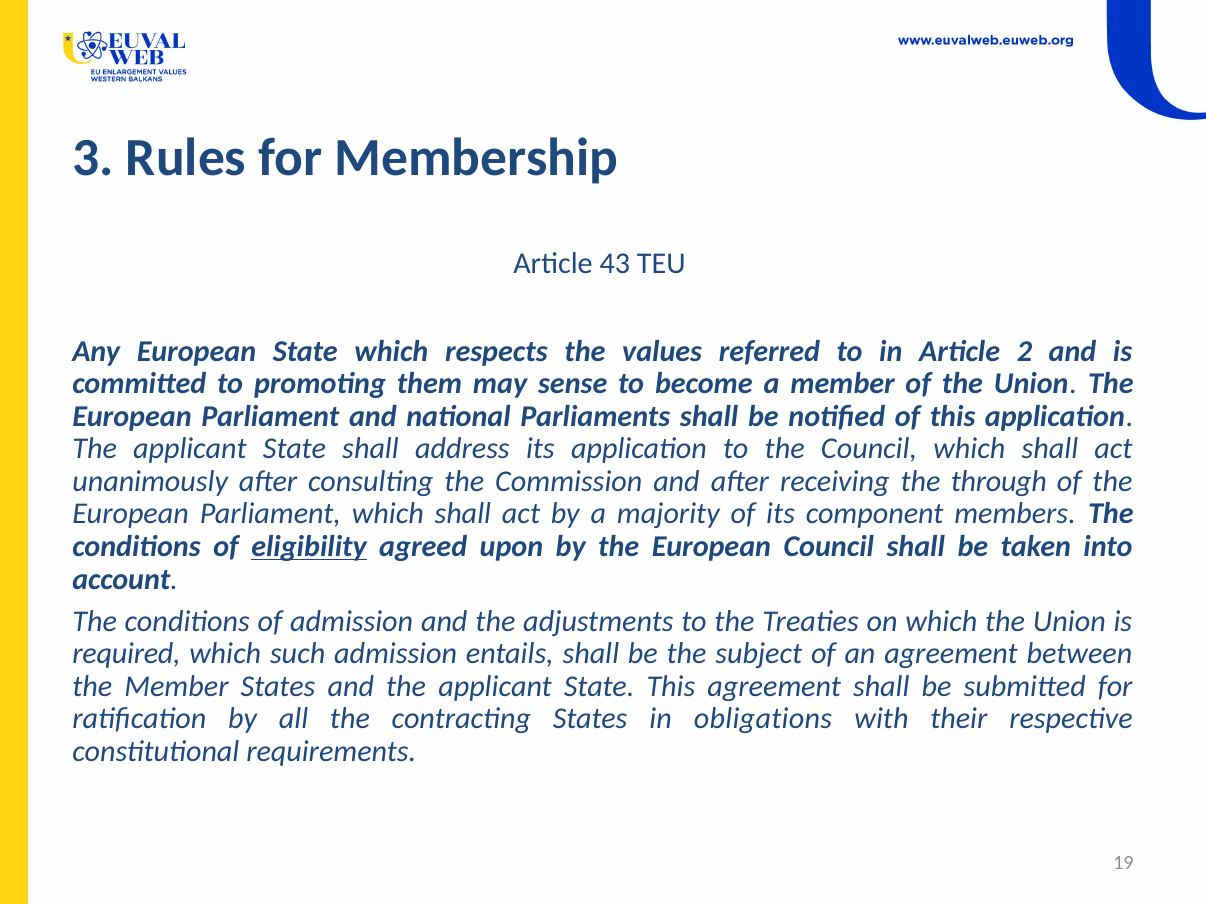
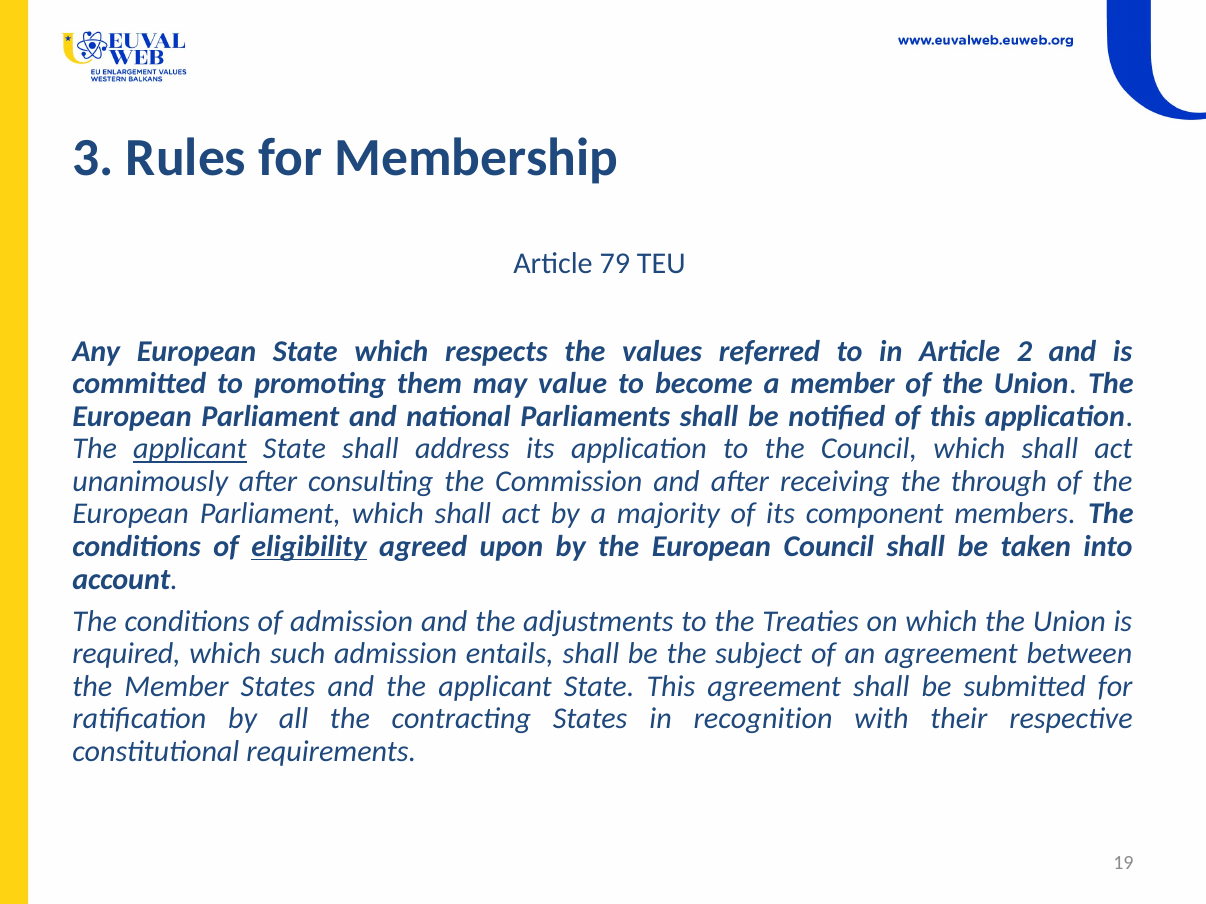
43: 43 -> 79 (615, 263)
sense: sense -> value (573, 384)
applicant underline: none -> present (190, 449)
obligations: obligations -> recognition (763, 719)
